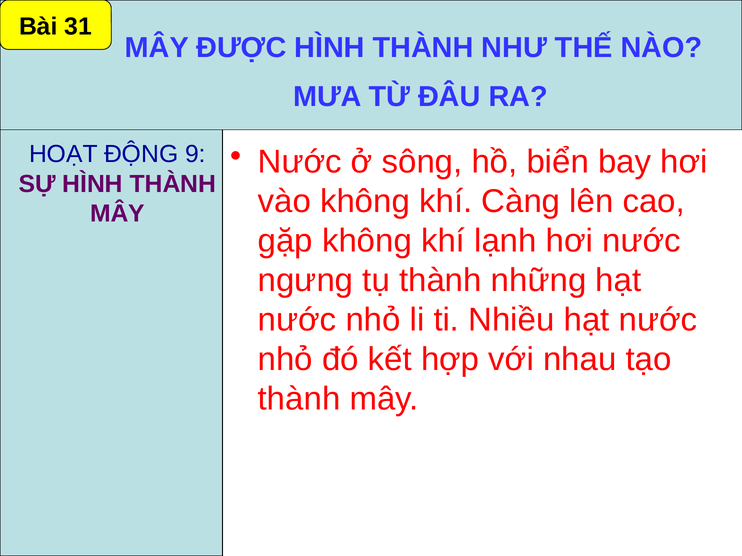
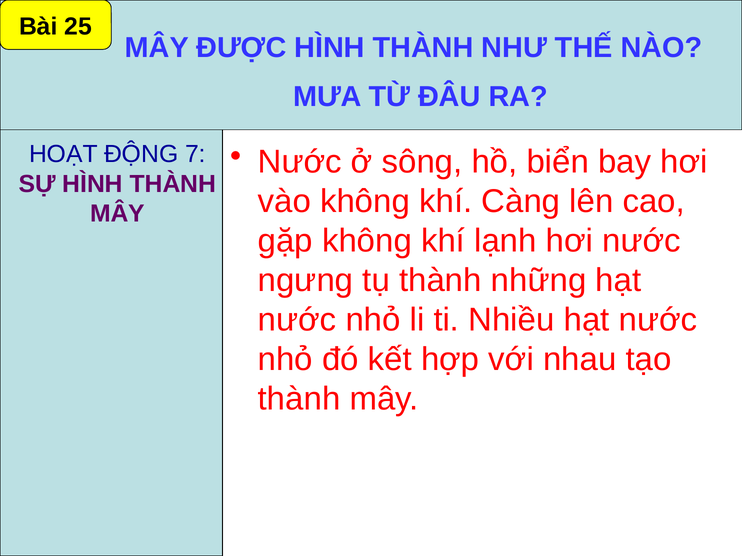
31: 31 -> 25 (78, 26)
9: 9 -> 7 (196, 154)
